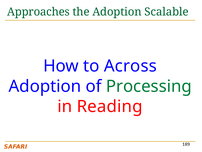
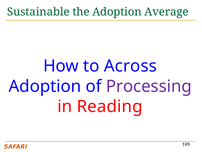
Approaches: Approaches -> Sustainable (38, 12)
Scalable: Scalable -> Average (167, 12)
Processing colour: green -> purple (149, 86)
